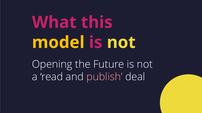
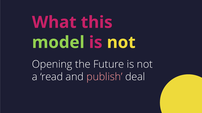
model colour: yellow -> light green (58, 43)
